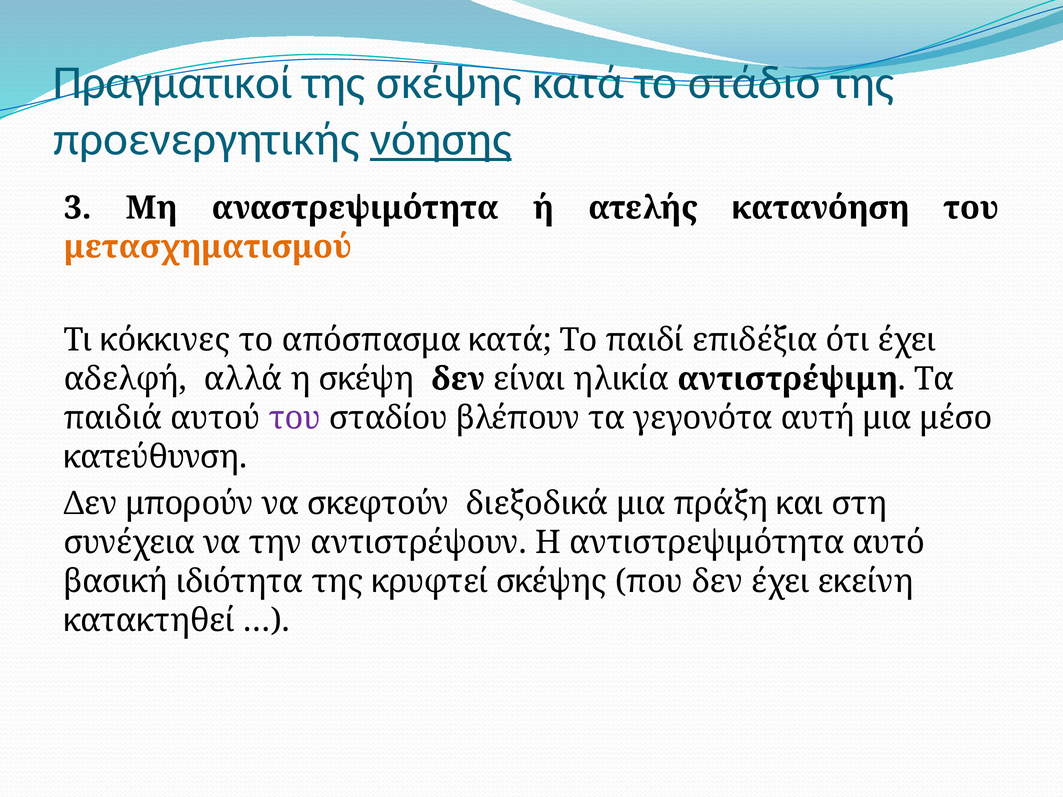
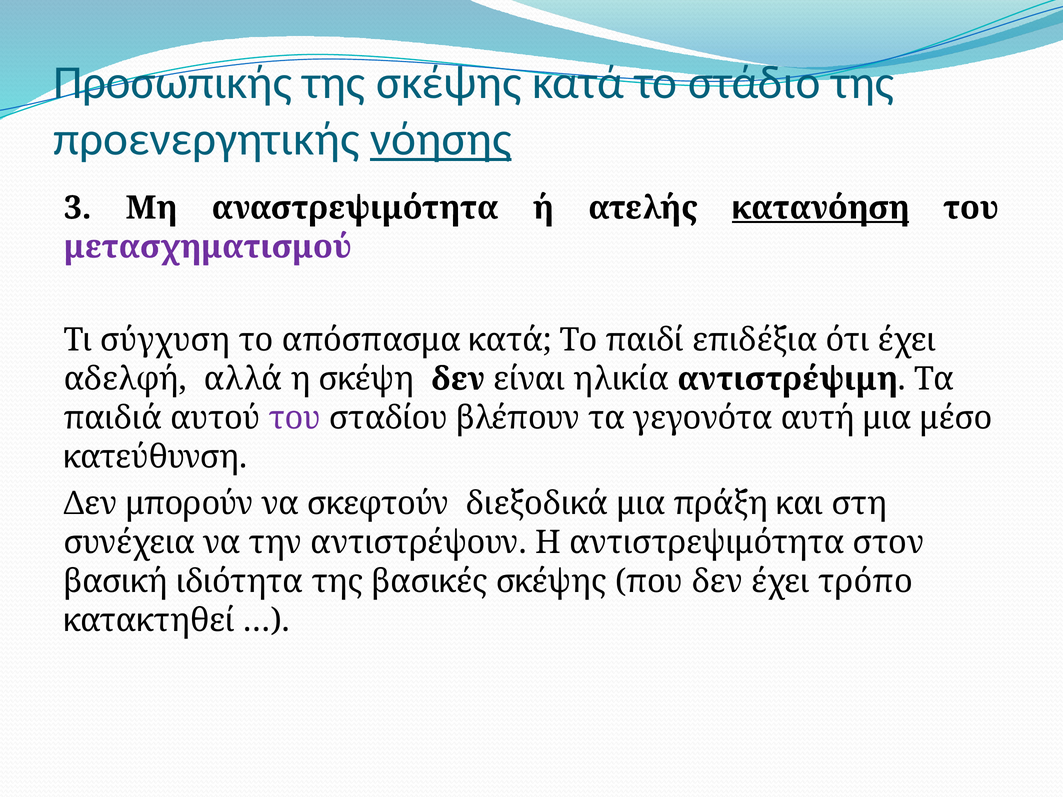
Πραγματικοί: Πραγματικοί -> Προσωπικής (173, 82)
κατανόηση underline: none -> present (821, 208)
μετασχηματισμού colour: orange -> purple (208, 247)
κόκκινες: κόκκινες -> σύγχυση (165, 340)
αυτό: αυτό -> στον (889, 543)
κρυφτεί: κρυφτεί -> βασικές (430, 582)
εκείνη: εκείνη -> τρόπο (866, 582)
